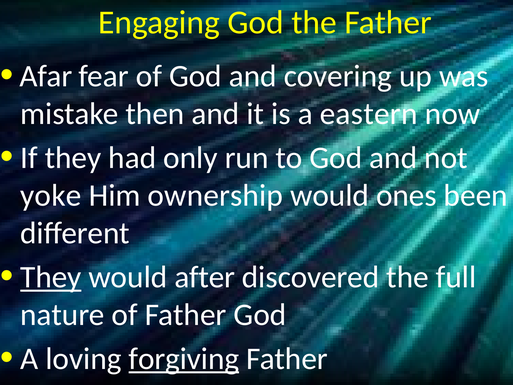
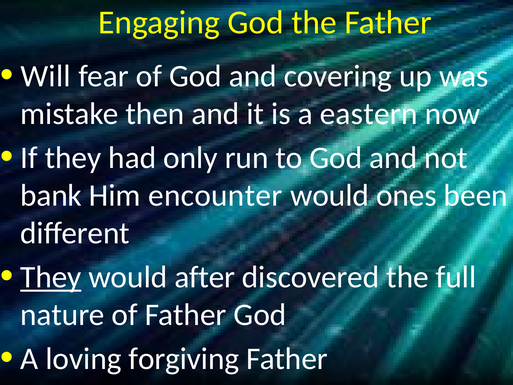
Afar: Afar -> Will (46, 76)
yoke: yoke -> bank (51, 195)
ownership: ownership -> encounter (215, 195)
forgiving underline: present -> none (184, 359)
